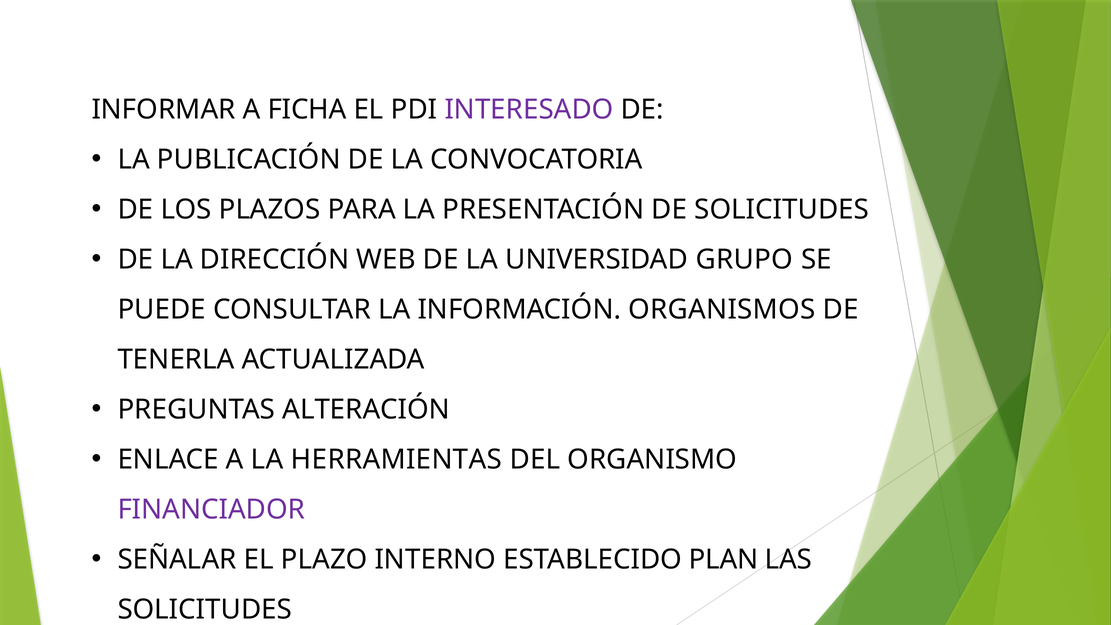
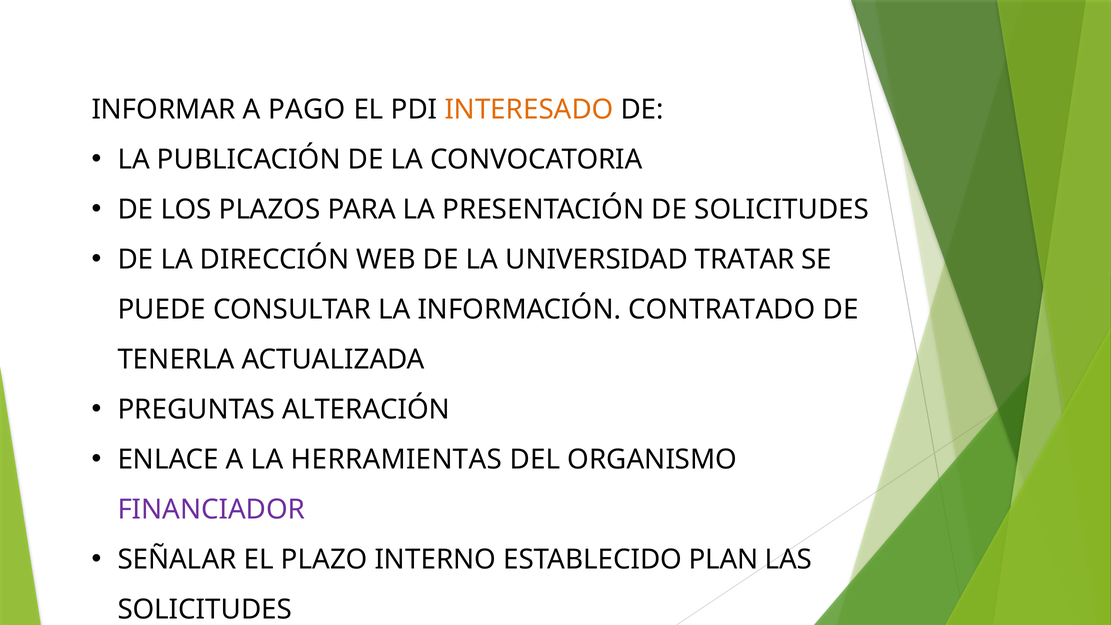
FICHA: FICHA -> PAGO (307, 110)
INTERESADO colour: purple -> orange (529, 110)
GRUPO: GRUPO -> TRATAR (745, 260)
ORGANISMOS: ORGANISMOS -> CONTRATADO (722, 310)
